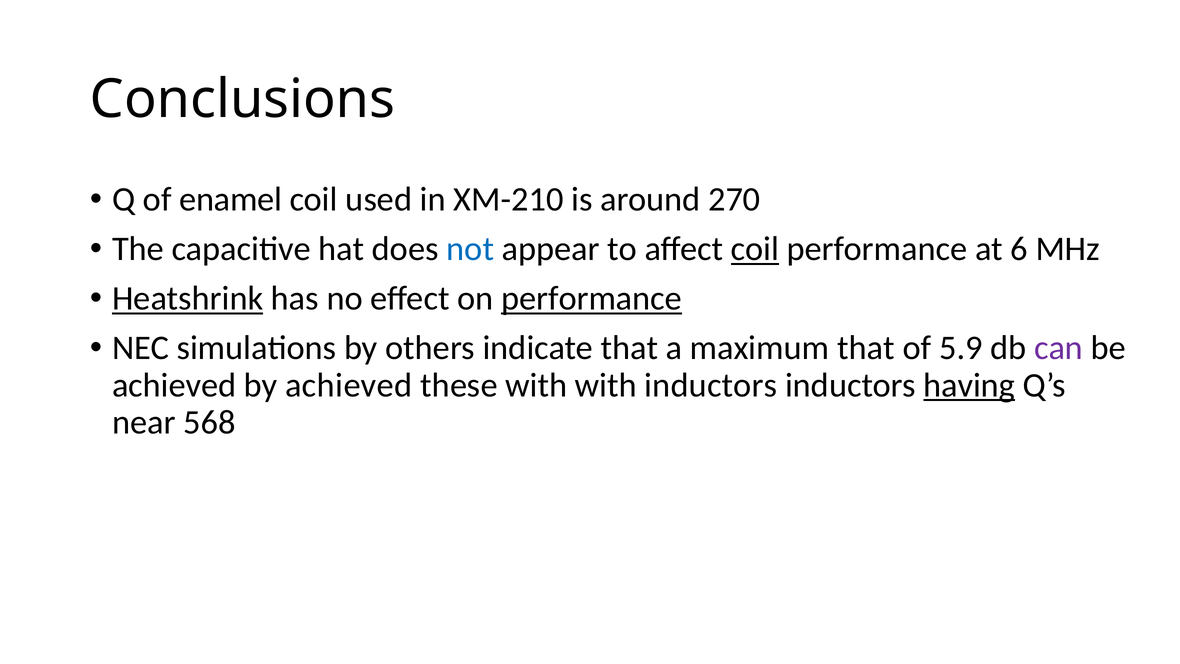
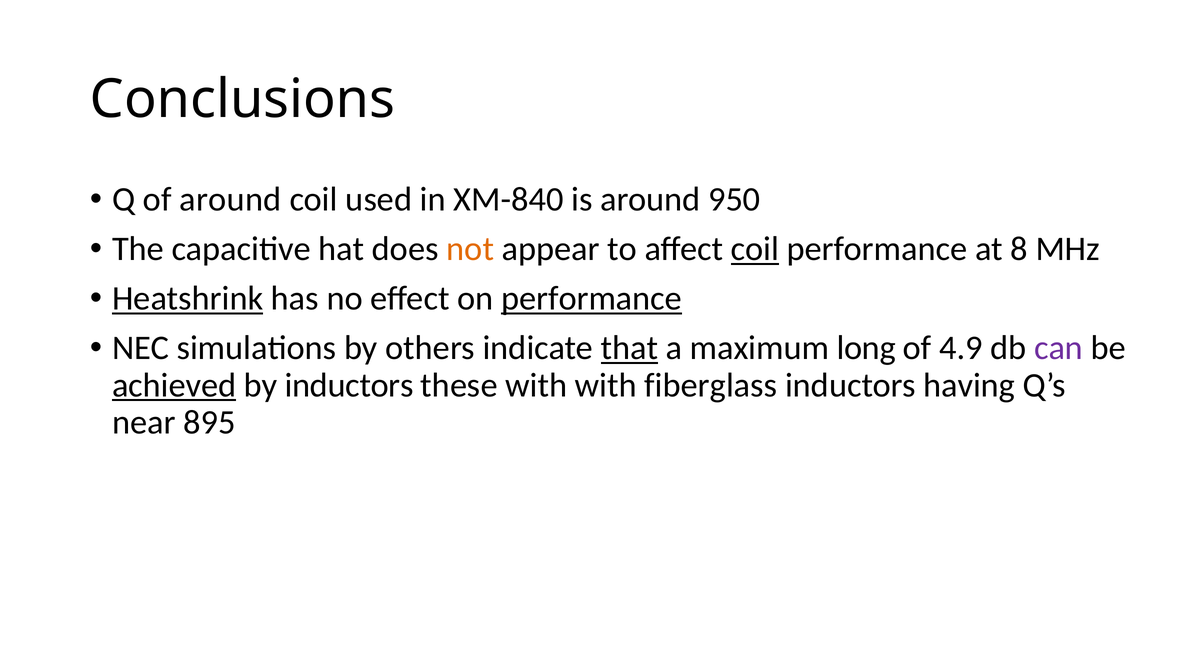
of enamel: enamel -> around (230, 200)
XM-210: XM-210 -> XM-840 (508, 200)
270: 270 -> 950 (734, 200)
not colour: blue -> orange (470, 249)
6: 6 -> 8 (1019, 249)
that underline: none -> present (630, 348)
maximum that: that -> long (866, 348)
5.9: 5.9 -> 4.9 (961, 348)
achieved underline: none -> present (174, 385)
by achieved: achieved -> inductors (349, 385)
with inductors: inductors -> fiberglass (711, 385)
having underline: present -> none (969, 385)
568: 568 -> 895 (209, 422)
